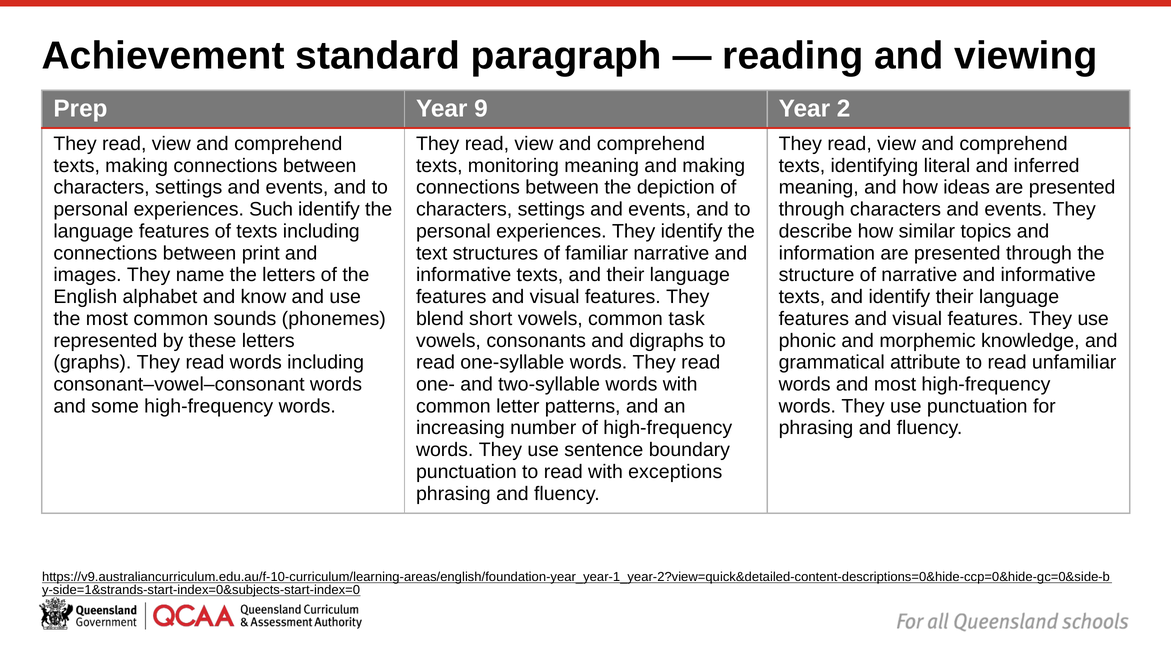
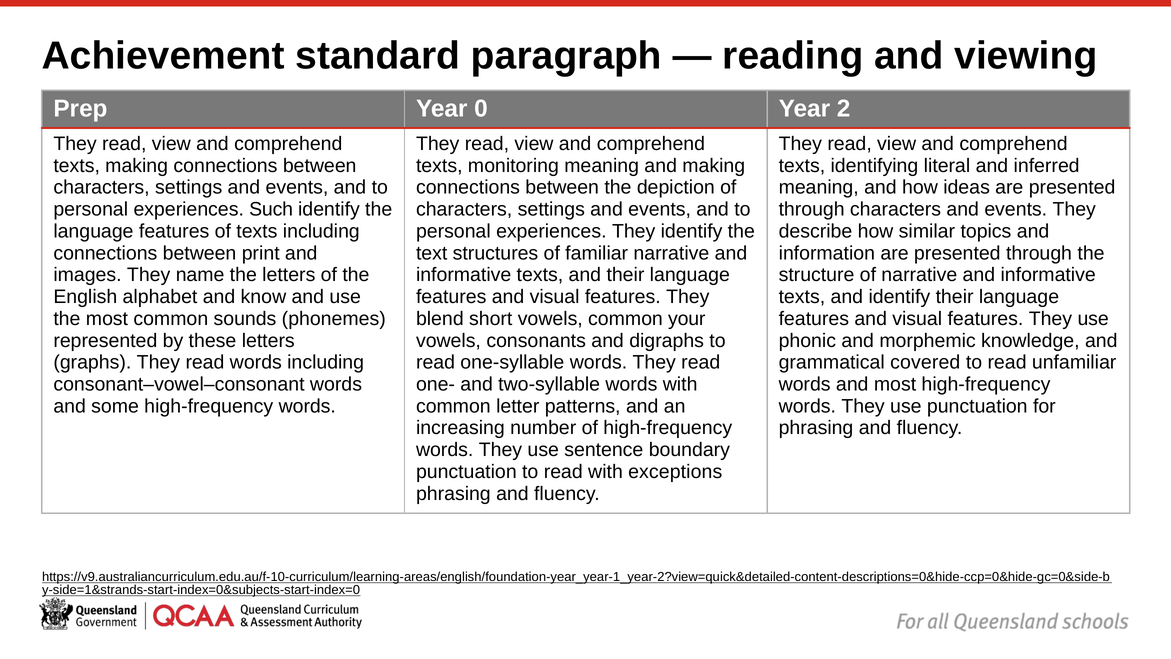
9: 9 -> 0 (481, 108)
task: task -> your (687, 319)
attribute: attribute -> covered (925, 362)
